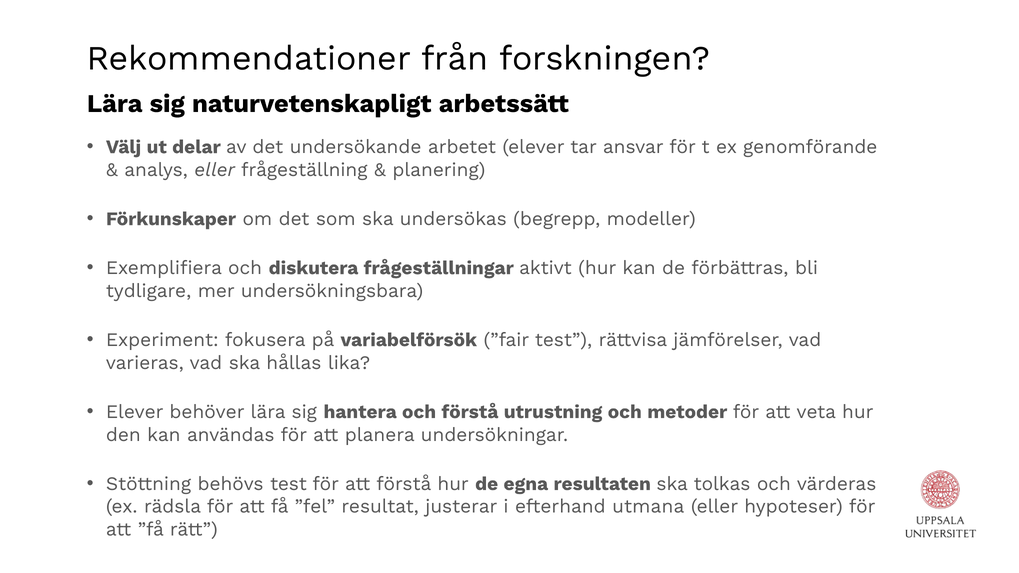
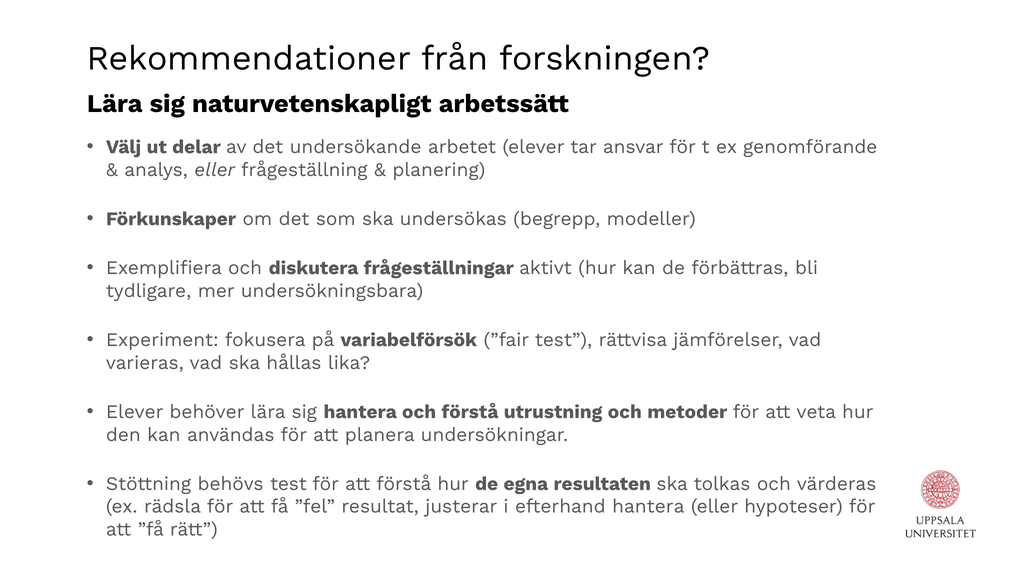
efterhand utmana: utmana -> hantera (648, 507)
